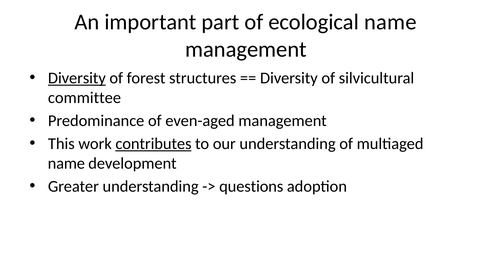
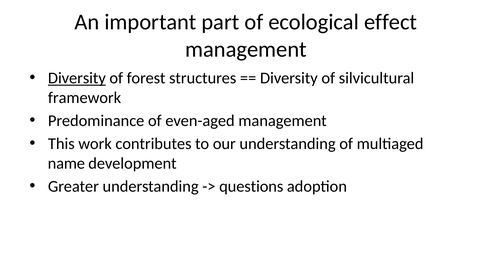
ecological name: name -> effect (391, 22)
committee: committee -> framework (85, 98)
contributes underline: present -> none (153, 144)
